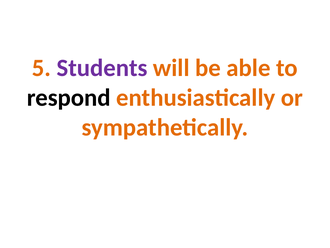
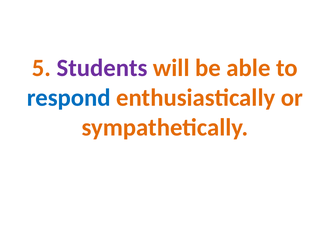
respond colour: black -> blue (69, 97)
